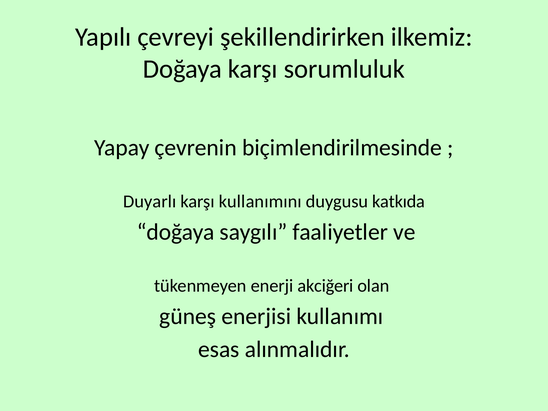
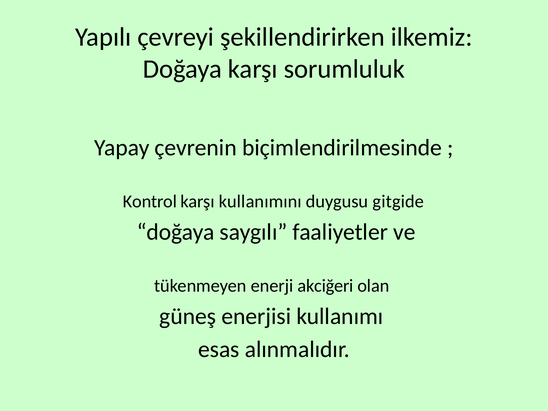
Duyarlı: Duyarlı -> Kontrol (150, 202)
katkıda: katkıda -> gitgide (398, 202)
